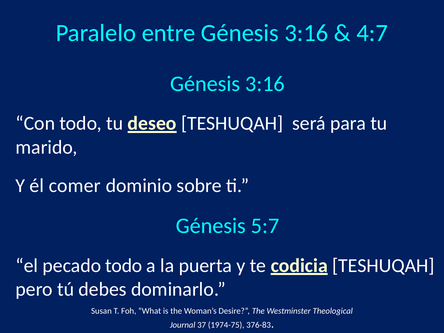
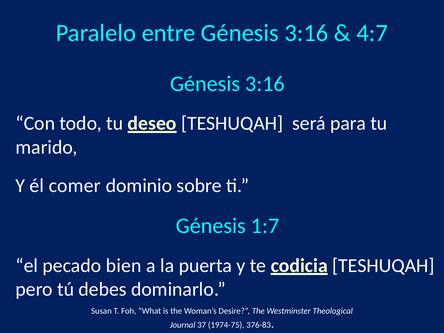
5:7: 5:7 -> 1:7 (265, 226)
pecado todo: todo -> bien (124, 266)
